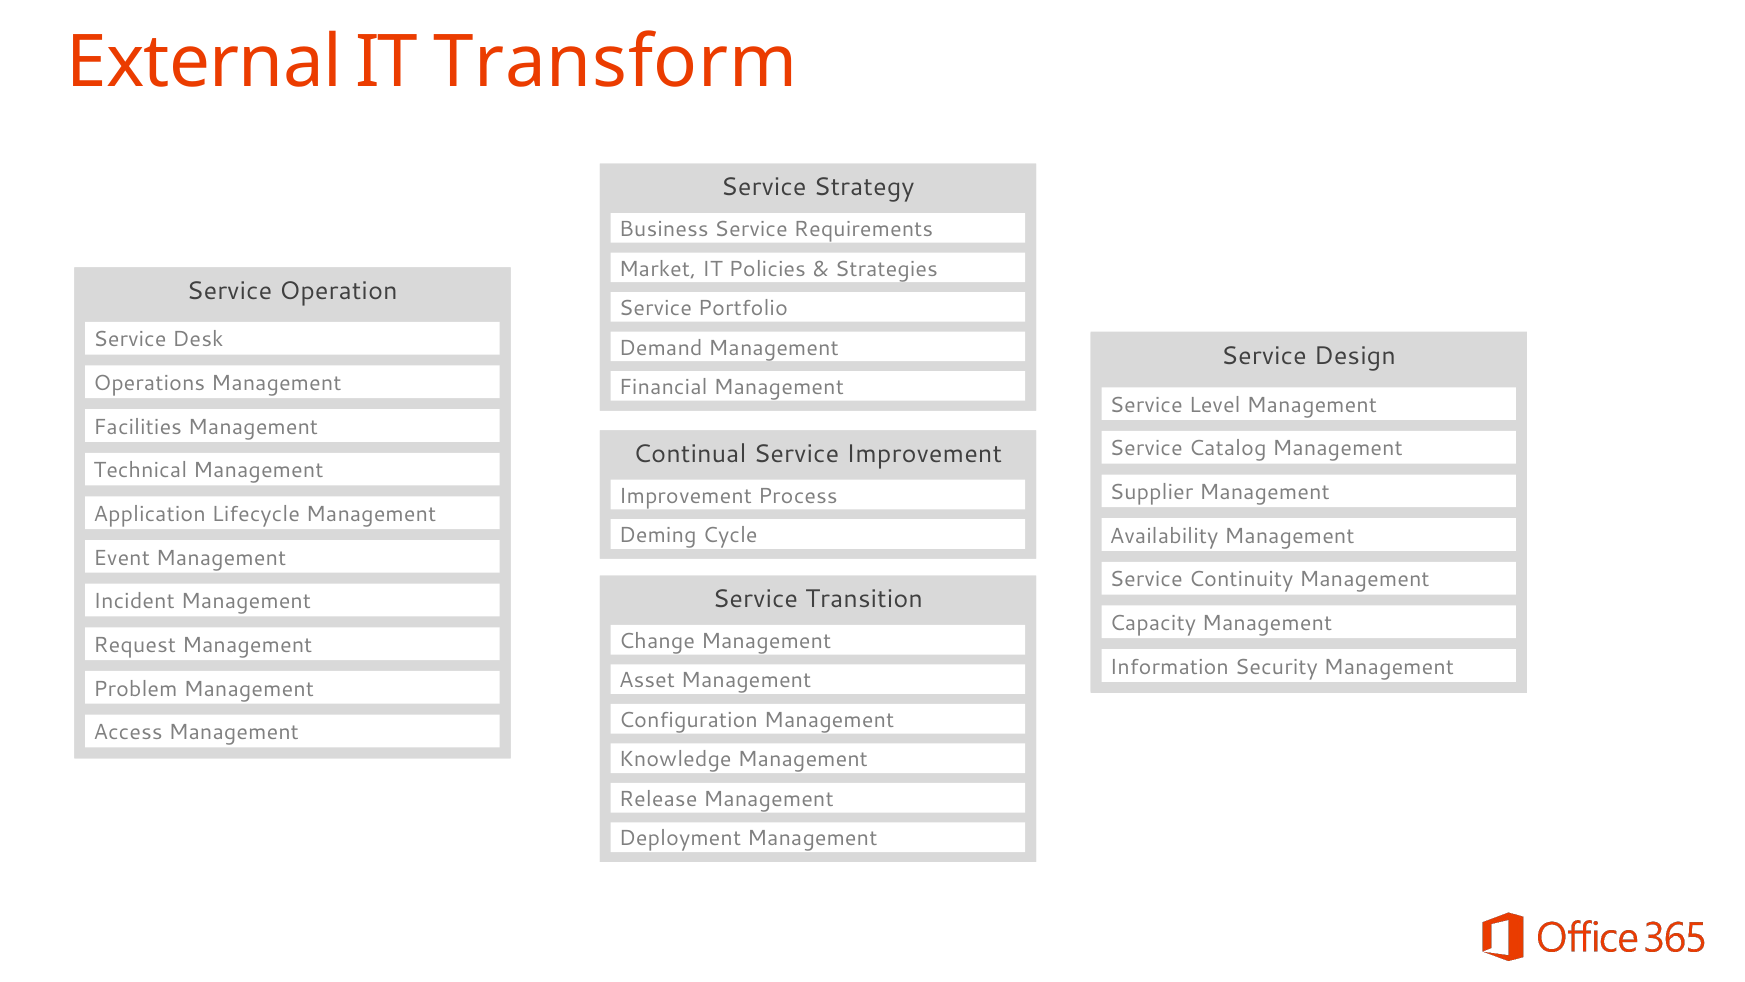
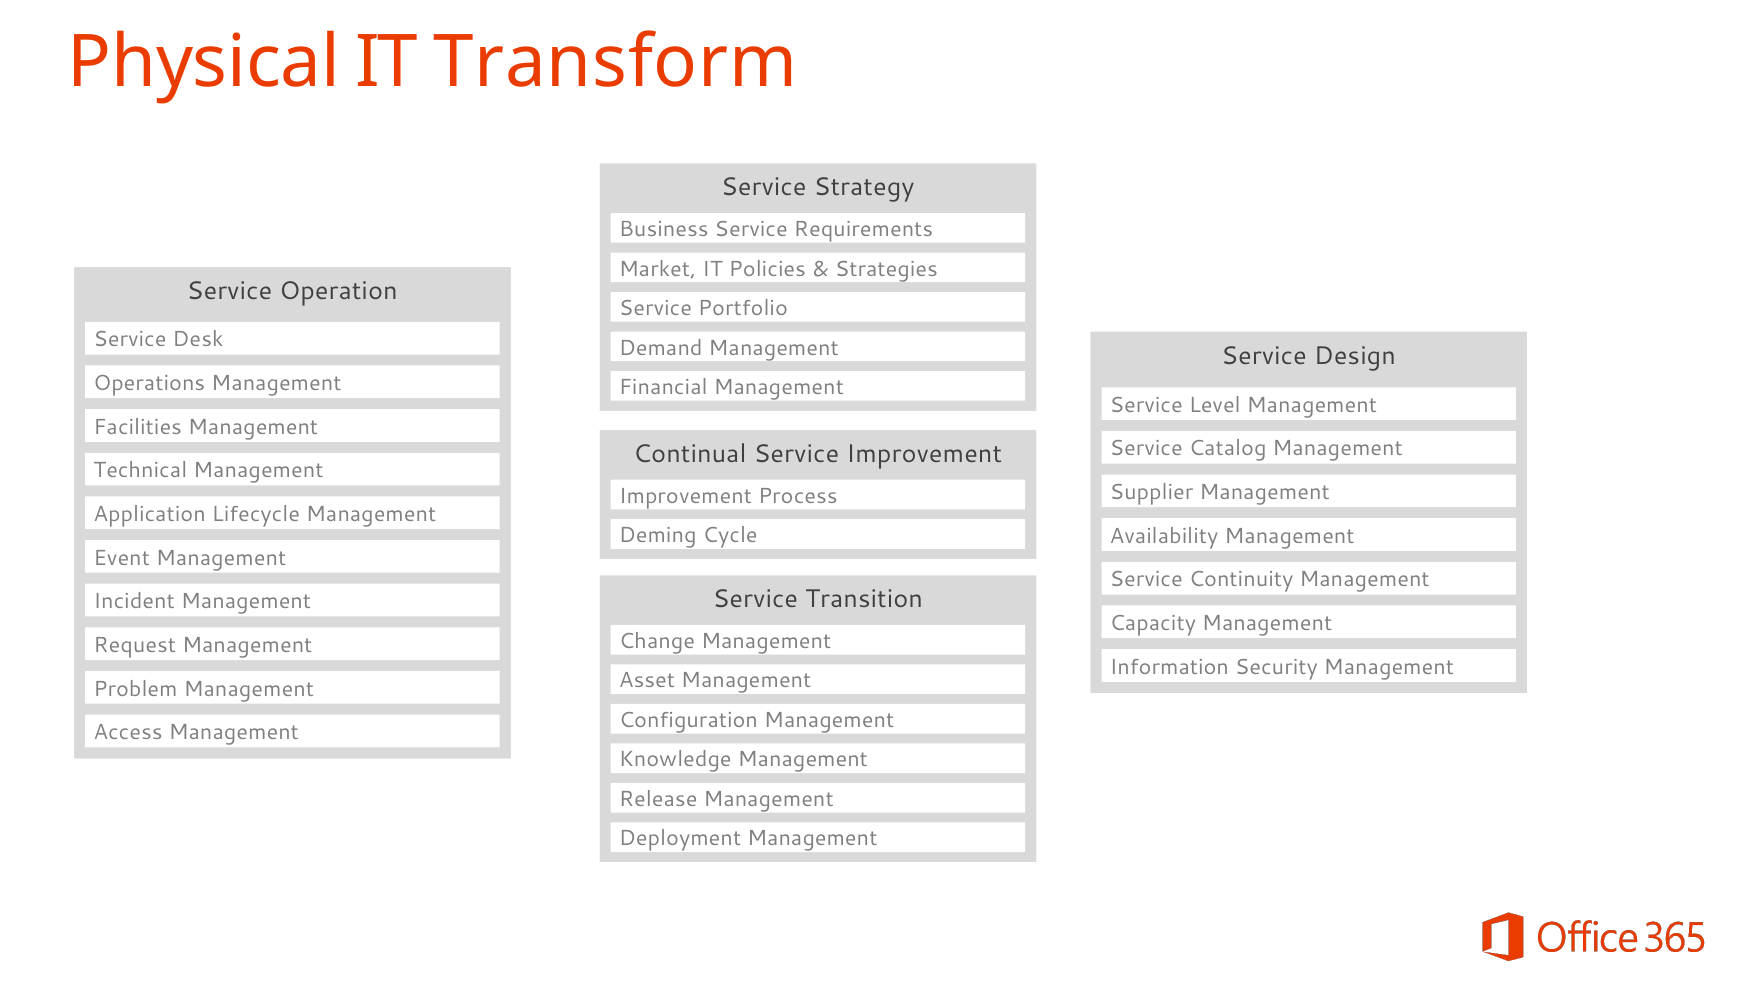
External: External -> Physical (204, 63)
